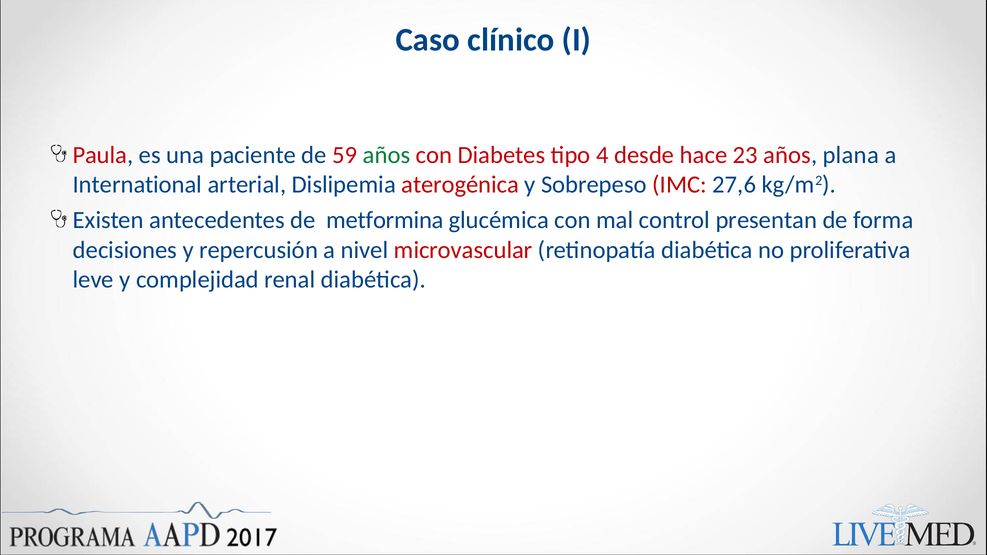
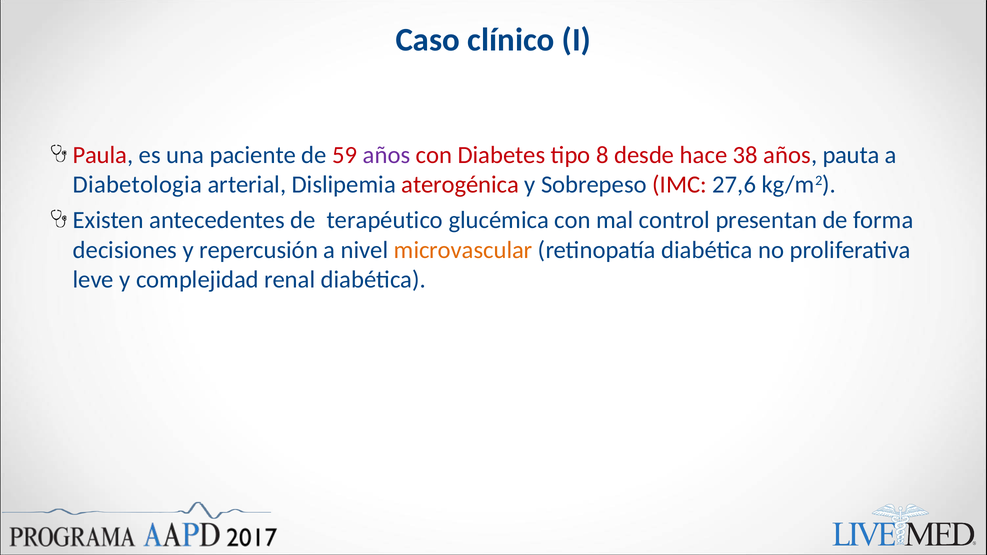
años colour: green -> purple (387, 155)
4: 4 -> 8 (602, 155)
23: 23 -> 38 (745, 155)
plana: plana -> pauta (851, 155)
International: International -> Diabetologia (137, 185)
metformina: metformina -> terapéutico (385, 220)
microvascular colour: red -> orange (463, 250)
